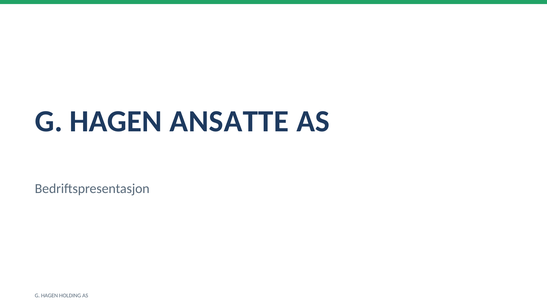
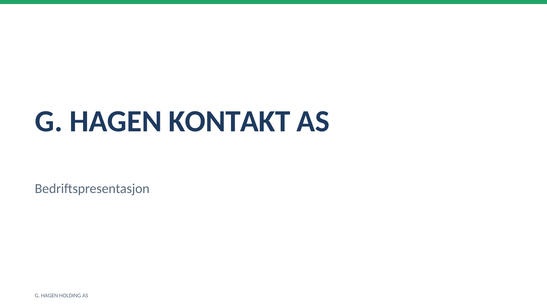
ANSATTE: ANSATTE -> KONTAKT (229, 121)
